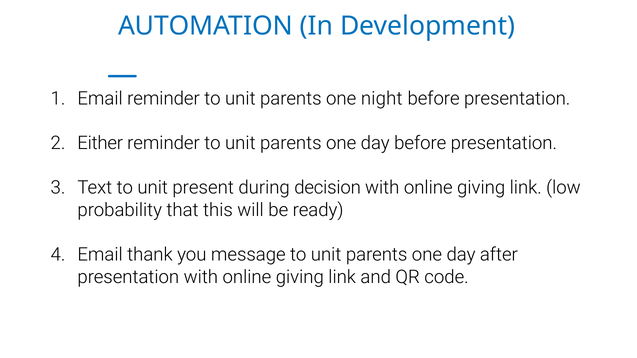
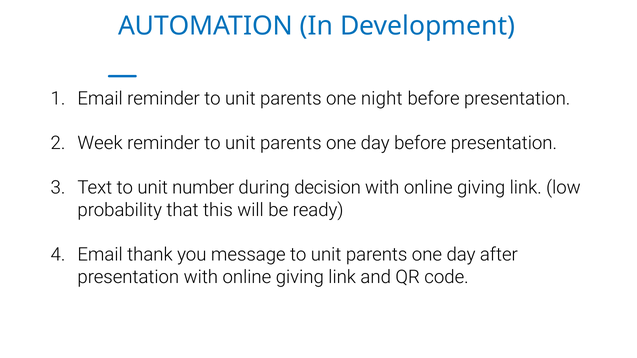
Either: Either -> Week (100, 143)
present: present -> number (203, 188)
